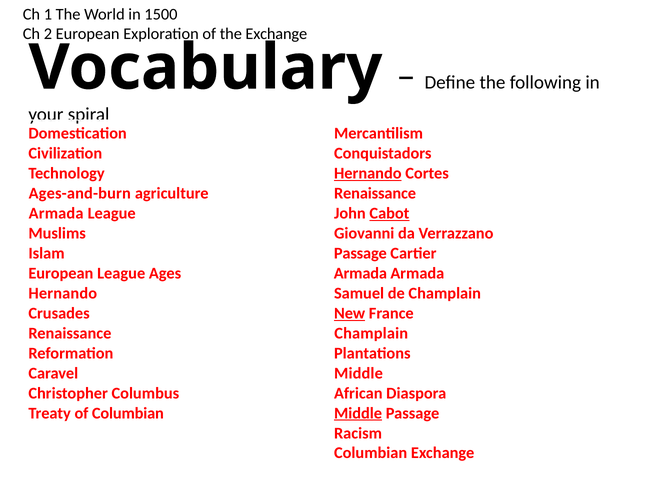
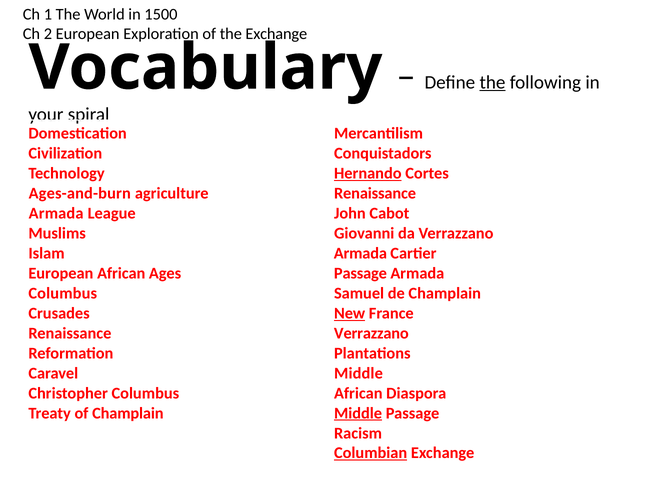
the underline: none -> present (492, 82)
Cabot underline: present -> none (389, 214)
Passage: Passage -> Armada (360, 253)
European League: League -> African (121, 273)
Armada: Armada -> Passage (360, 273)
Hernando: Hernando -> Columbus (63, 293)
Champlain: Champlain -> Verrazzano (371, 333)
of Columbian: Columbian -> Champlain (128, 413)
Columbian underline: none -> present (371, 453)
